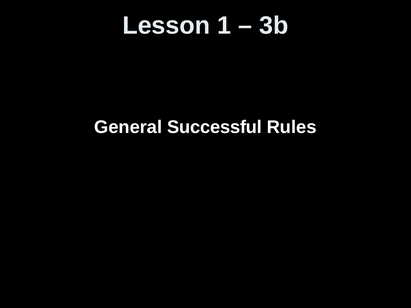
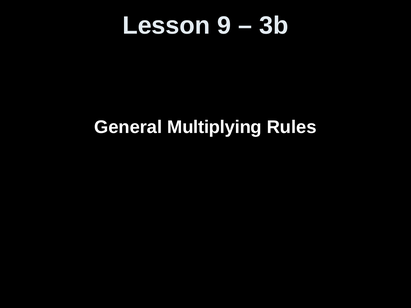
1: 1 -> 9 (224, 26)
Successful: Successful -> Multiplying (215, 127)
